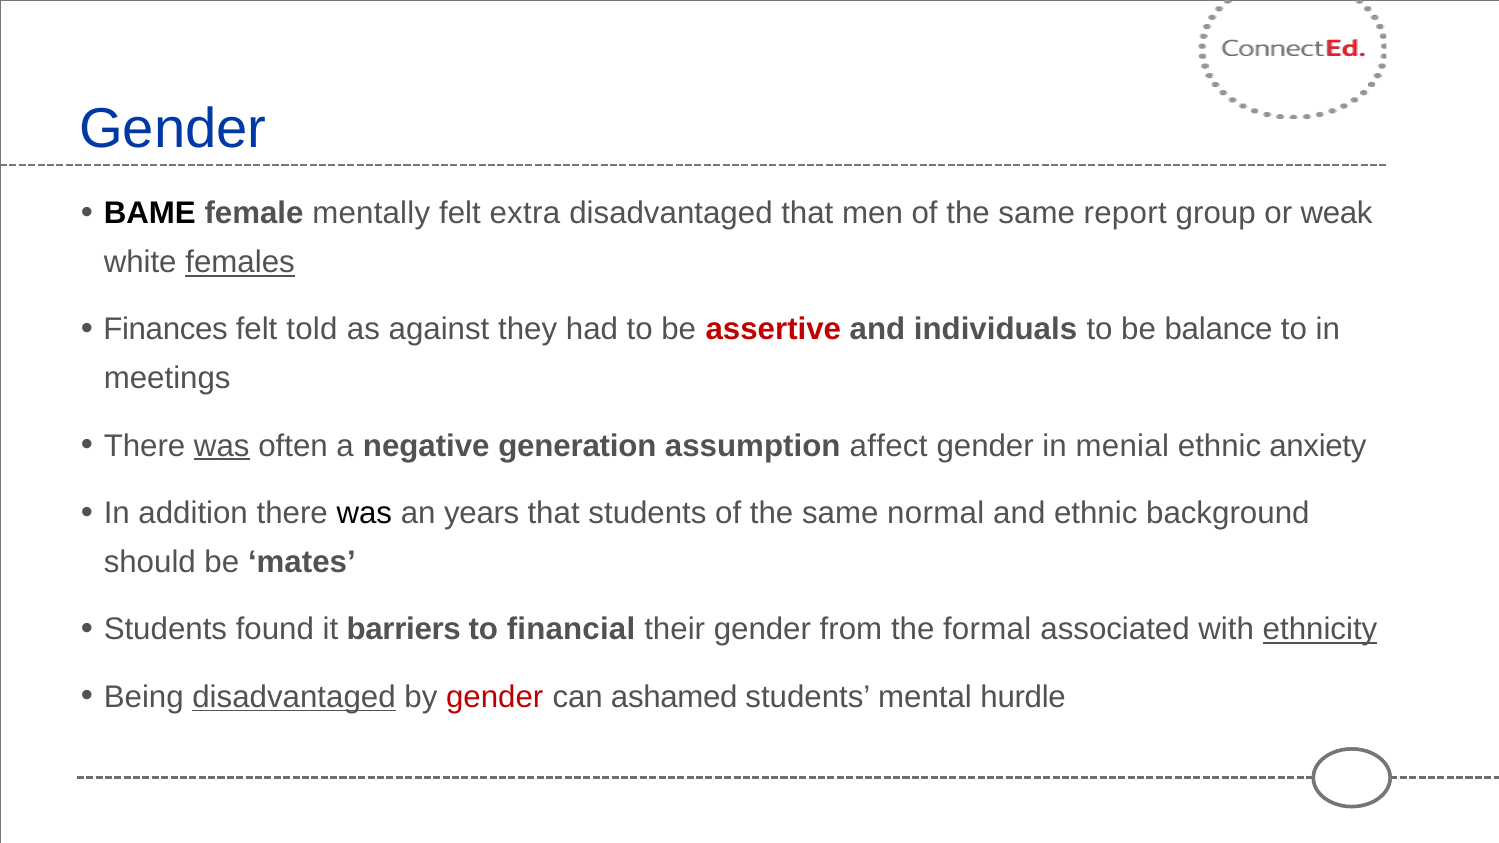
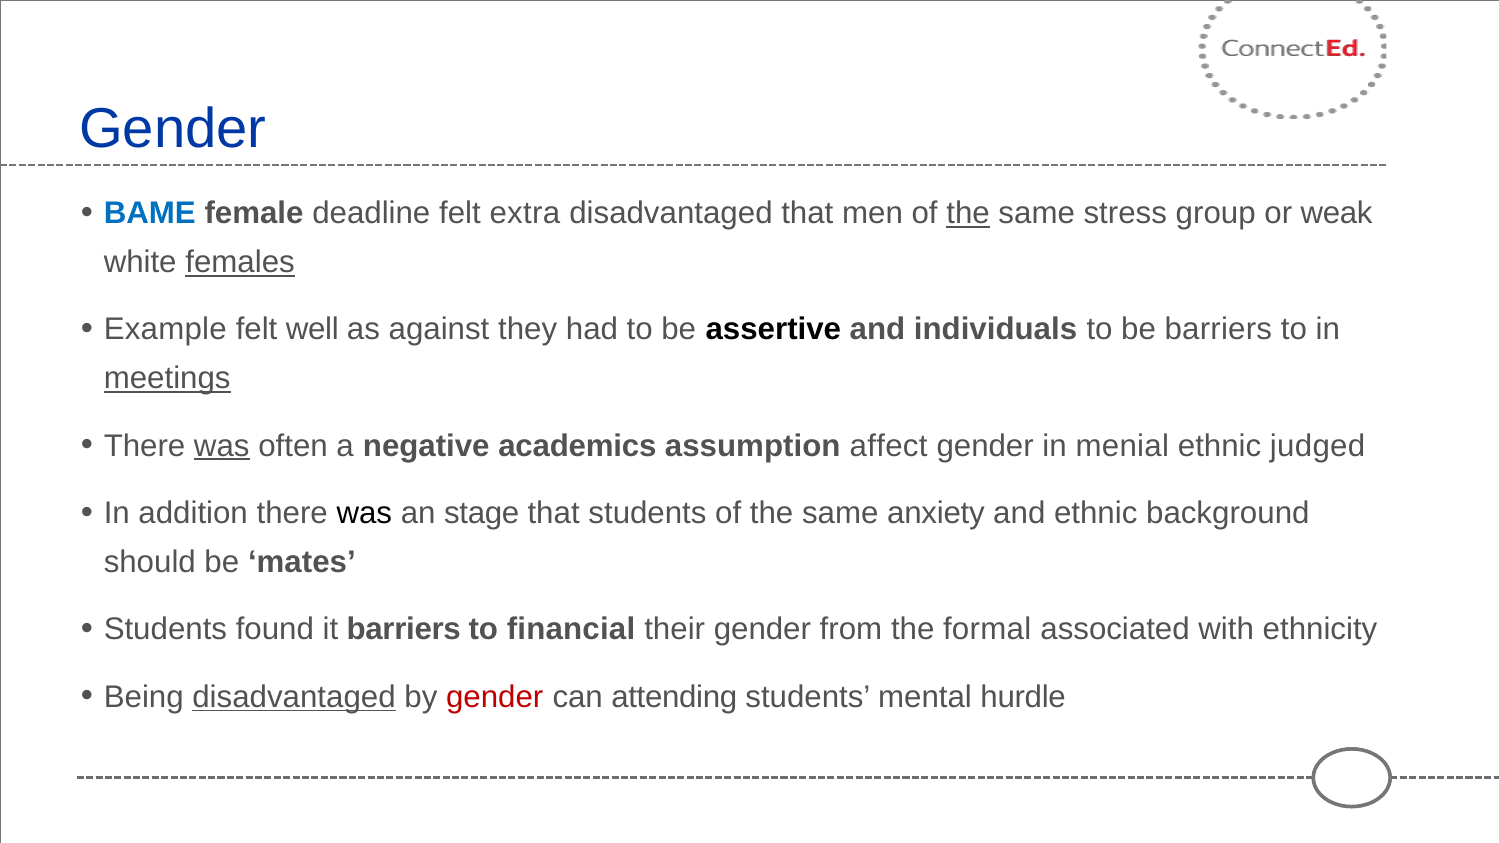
BAME colour: black -> blue (150, 213)
mentally: mentally -> deadline (371, 213)
the underline: none -> present (968, 213)
report: report -> stress (1125, 213)
Finances: Finances -> Example (165, 330)
told: told -> well (312, 330)
assertive colour: red -> black (773, 330)
be balance: balance -> barriers (1218, 330)
meetings underline: none -> present (167, 378)
generation: generation -> academics (577, 446)
anxiety: anxiety -> judged (1318, 446)
years: years -> stage (482, 513)
normal: normal -> anxiety (936, 513)
ethnicity underline: present -> none (1320, 630)
ashamed: ashamed -> attending (674, 697)
